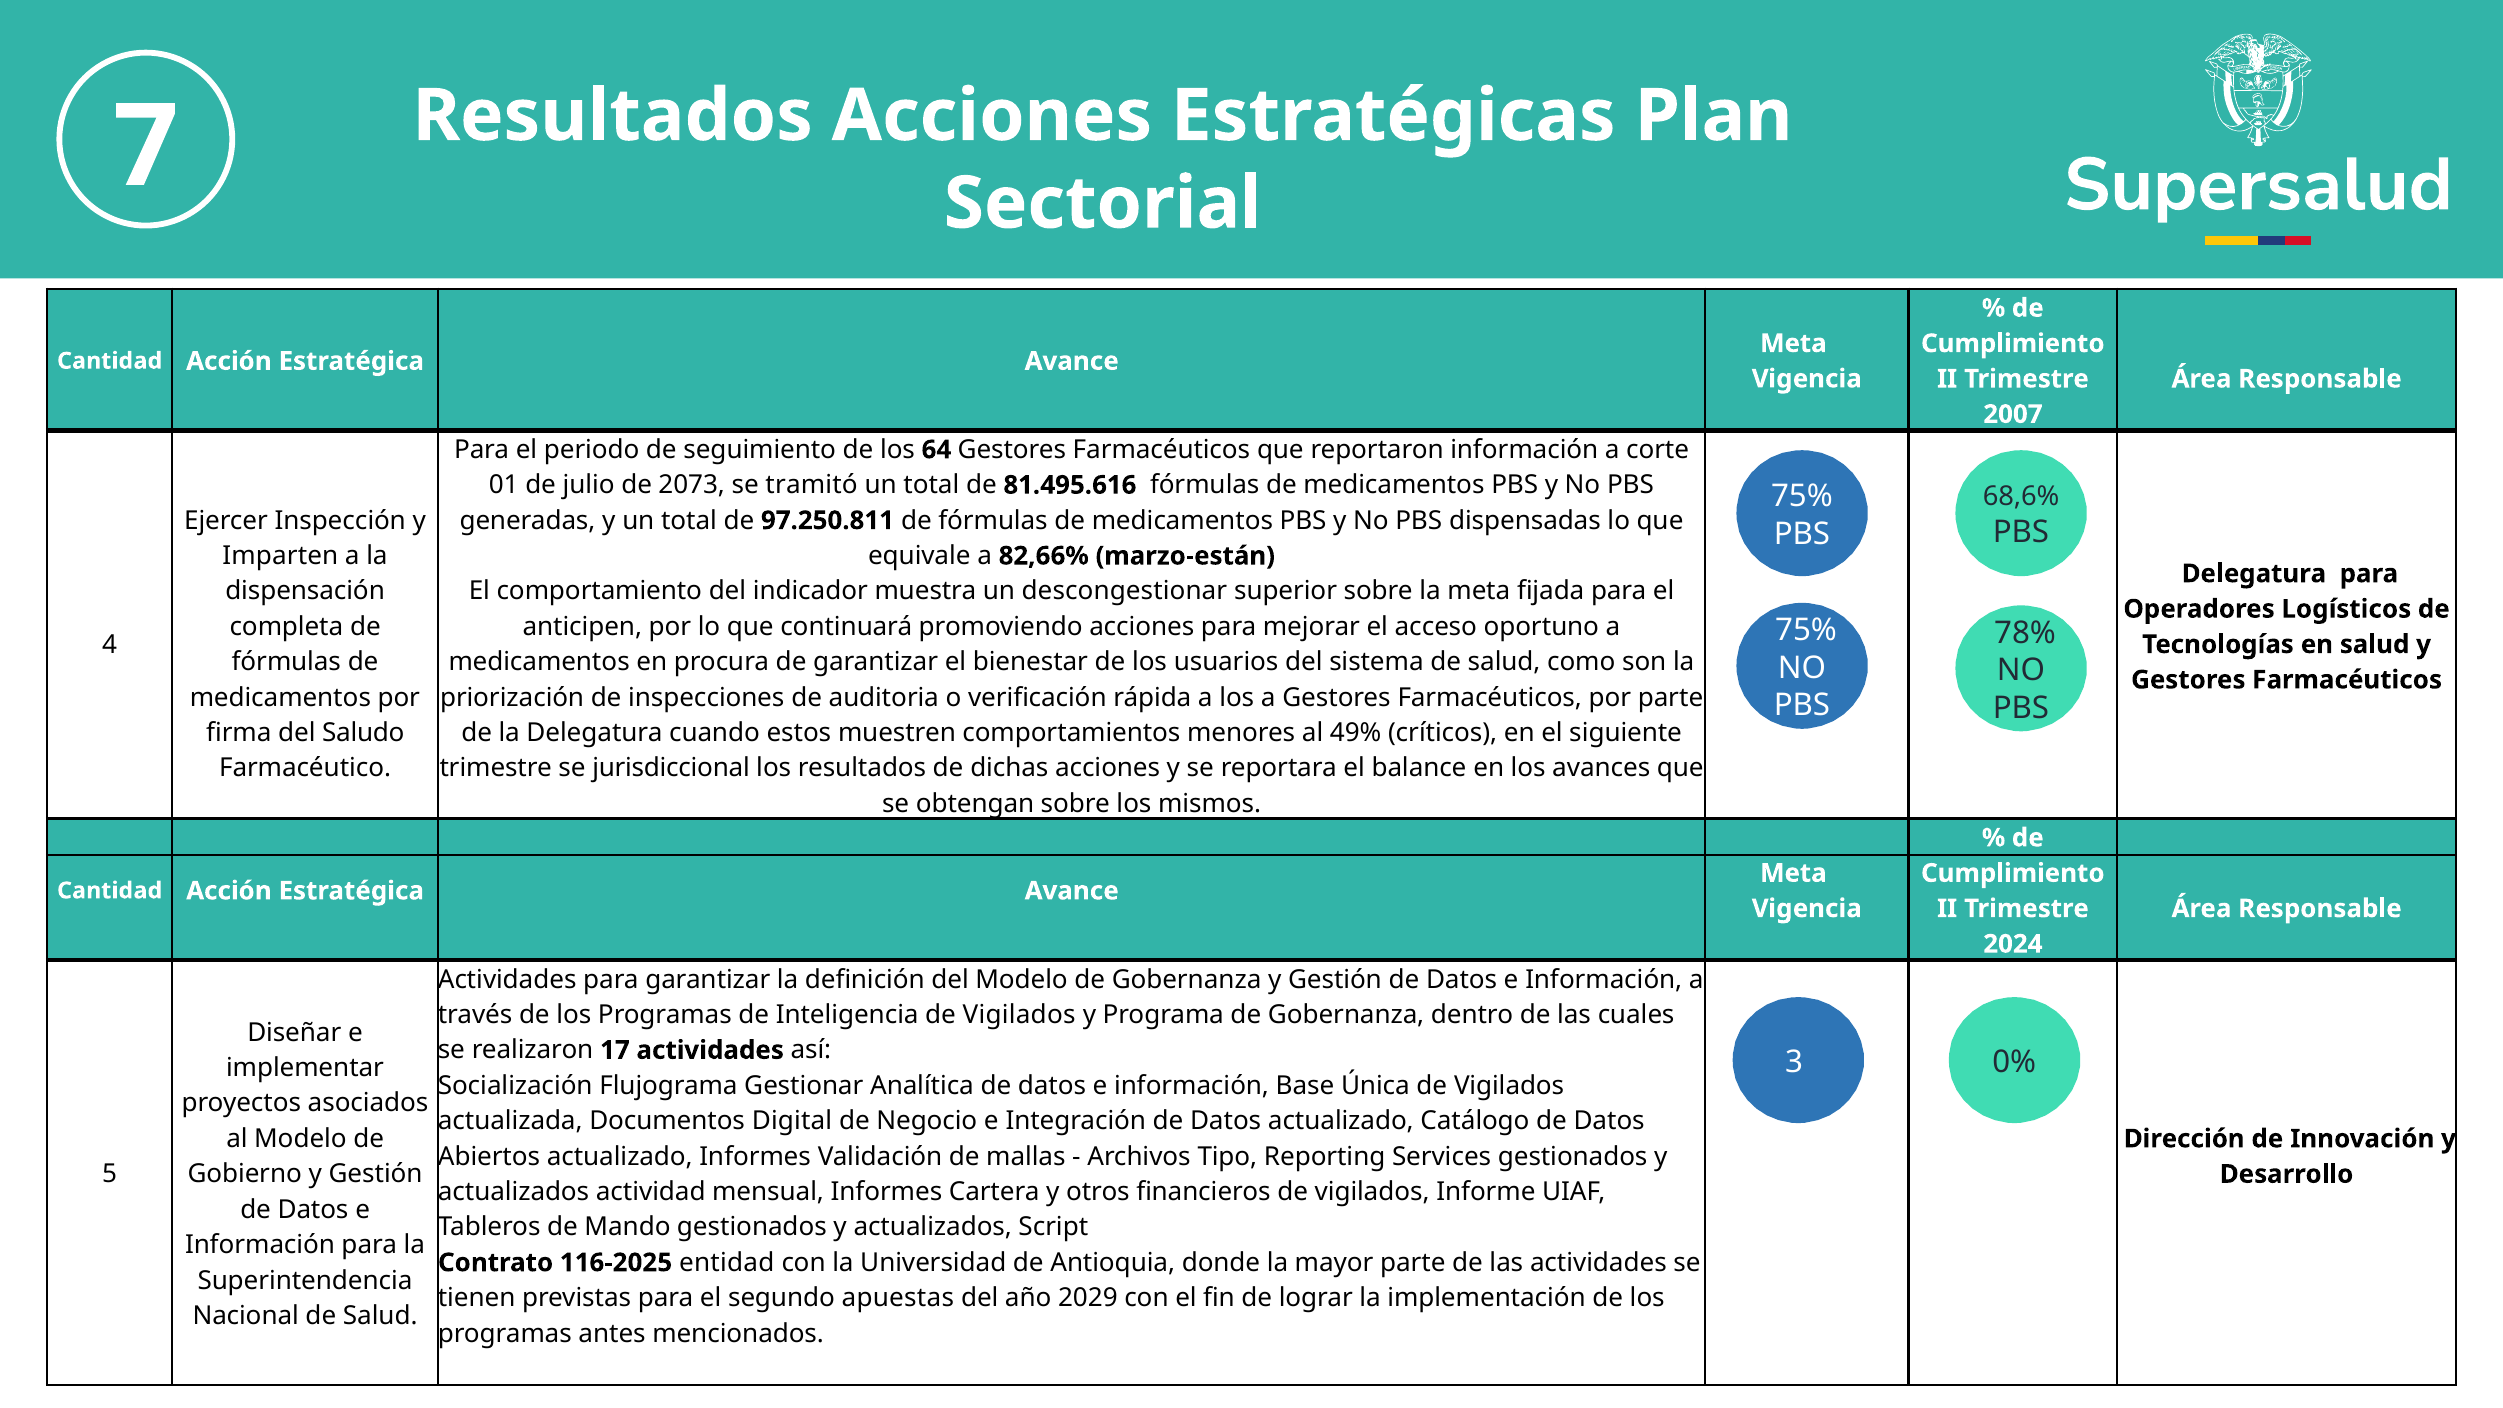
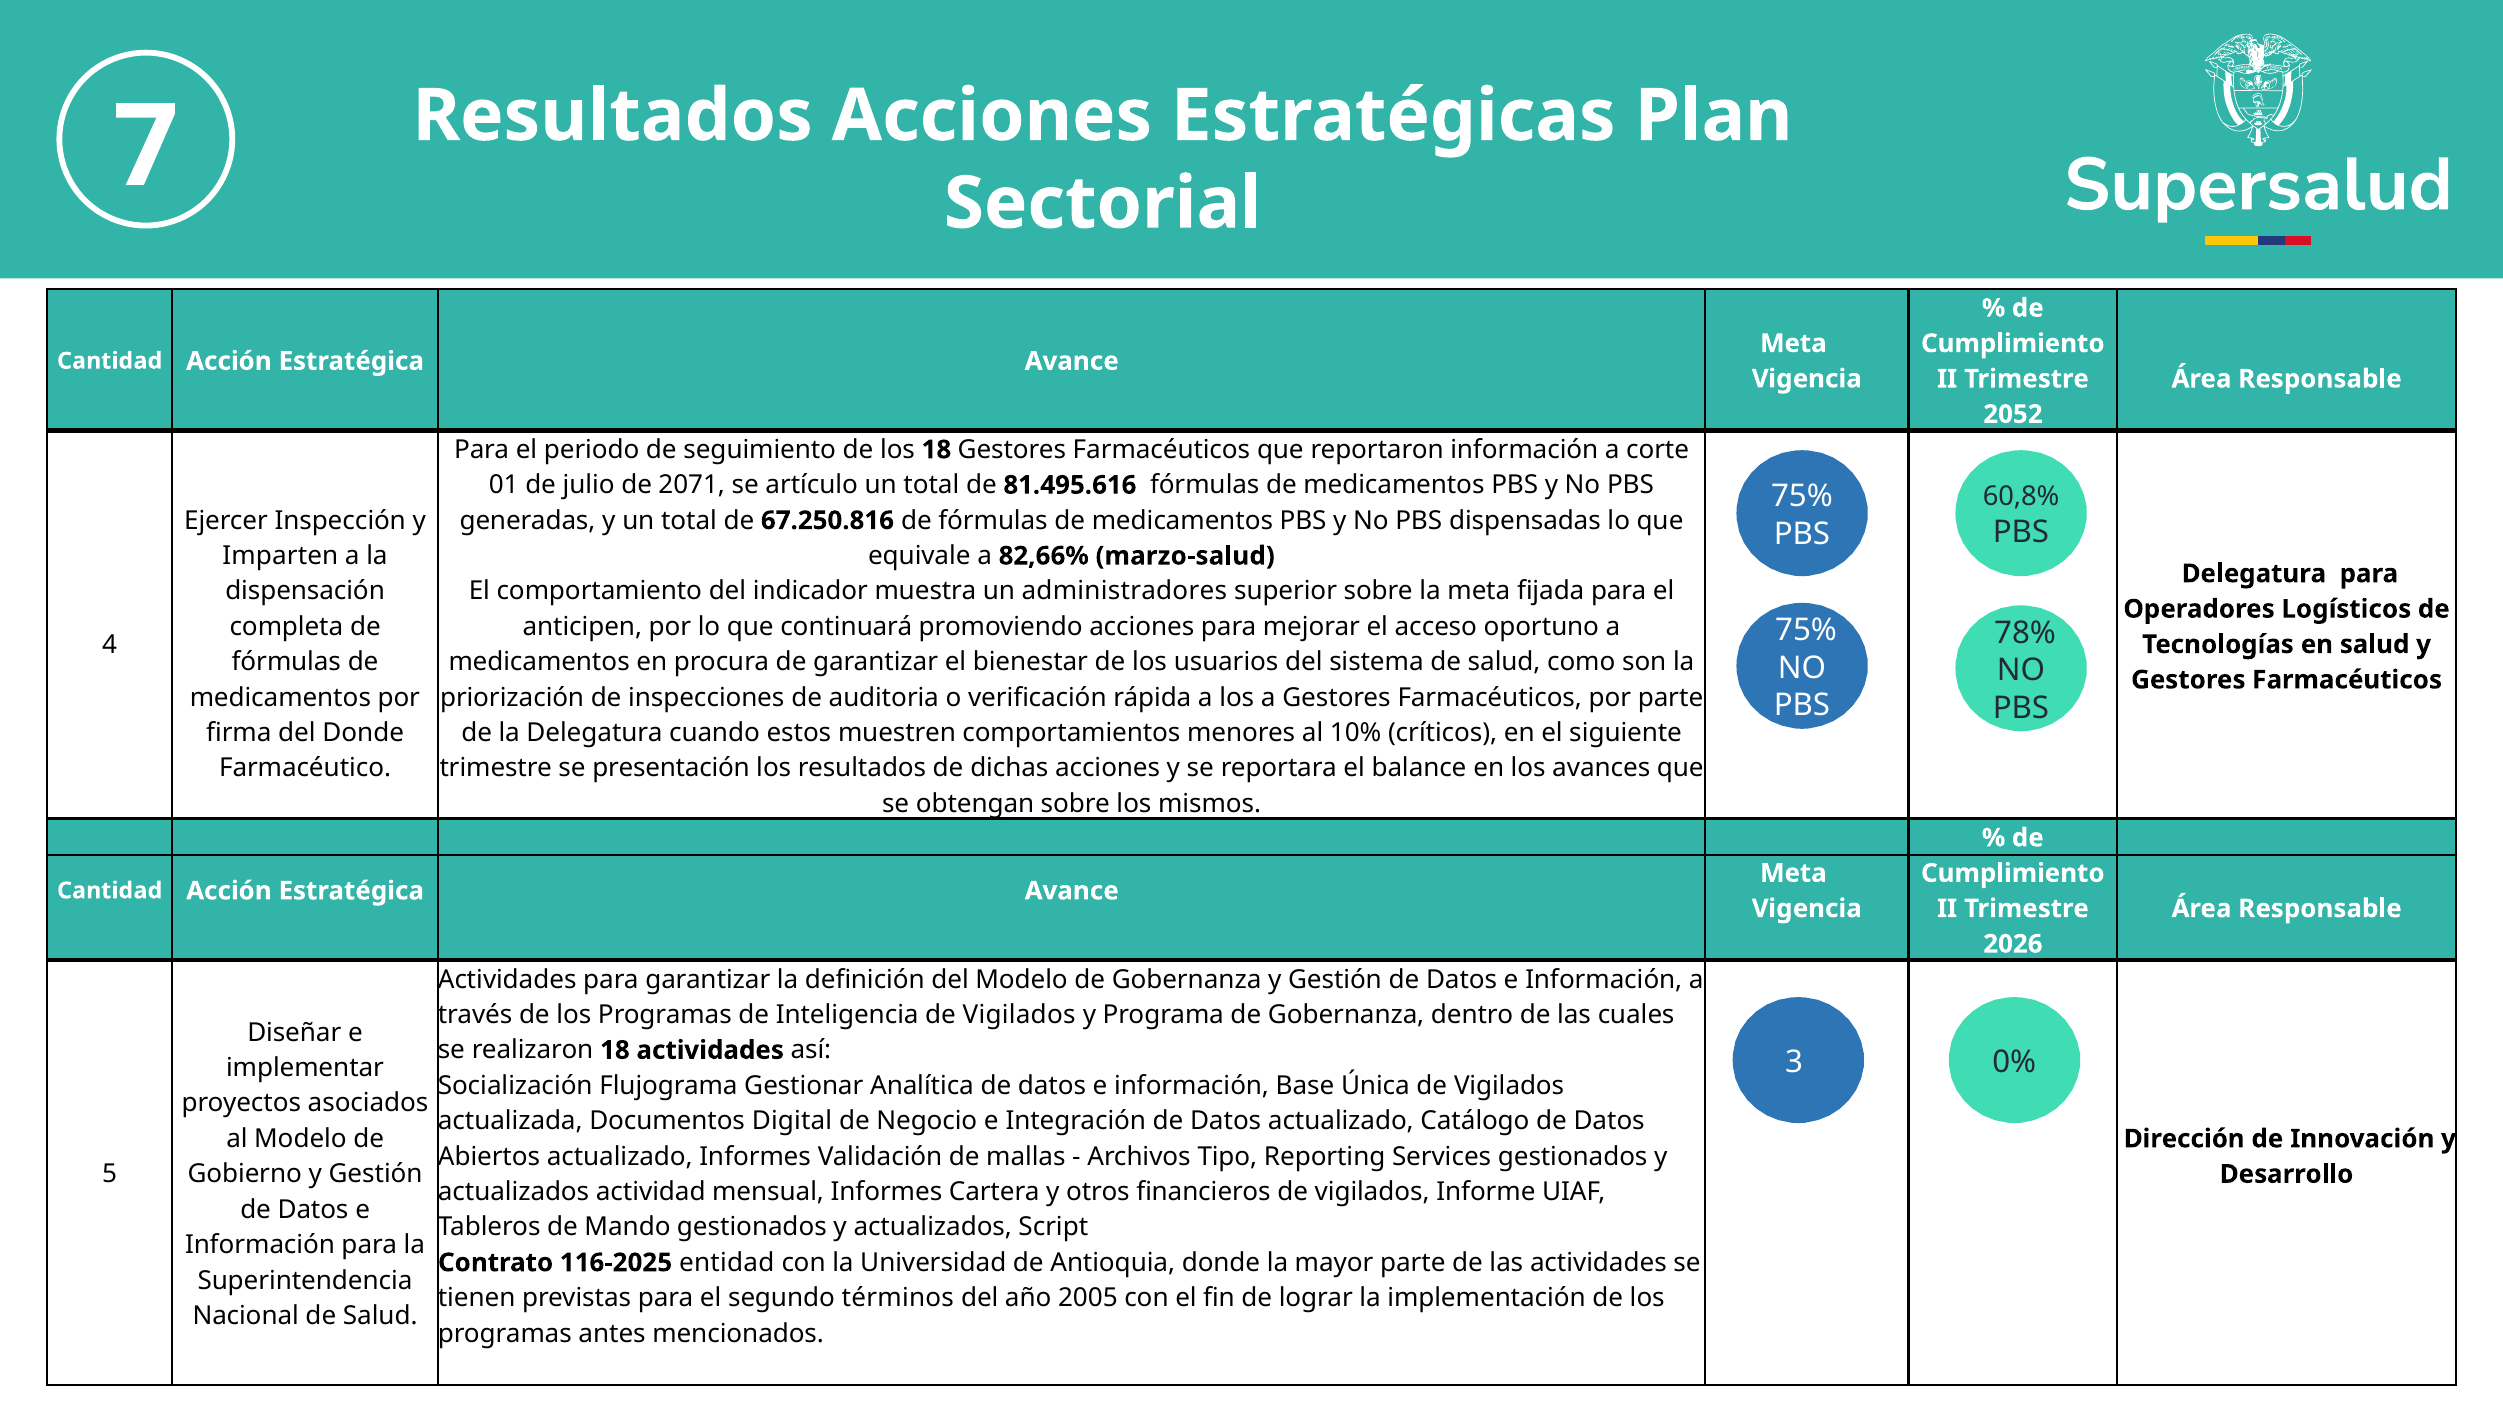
2007: 2007 -> 2052 (2013, 414)
los 64: 64 -> 18 (936, 450)
2073: 2073 -> 2071 (692, 485)
tramitó: tramitó -> artículo (812, 485)
68,6%: 68,6% -> 60,8% (2021, 496)
97.250.811: 97.250.811 -> 67.250.816 (827, 520)
marzo-están: marzo-están -> marzo-salud (1185, 556)
descongestionar: descongestionar -> administradores (1124, 591)
del Saludo: Saludo -> Donde (363, 733)
49%: 49% -> 10% (1356, 733)
jurisdiccional: jurisdiccional -> presentación (671, 768)
2024: 2024 -> 2026 (2013, 944)
realizaron 17: 17 -> 18 (615, 1050)
apuestas: apuestas -> términos (898, 1298)
2029: 2029 -> 2005 (1088, 1298)
